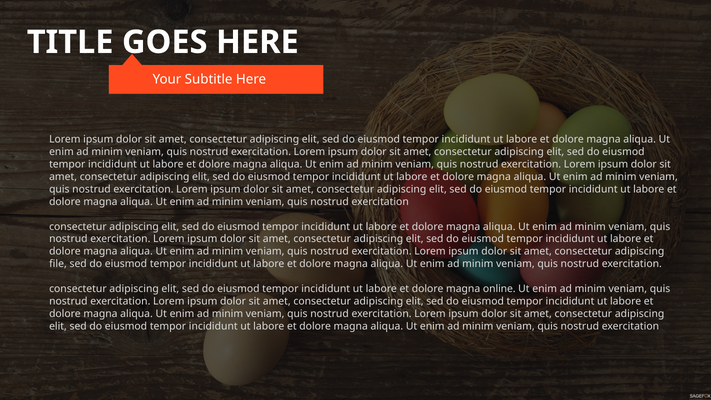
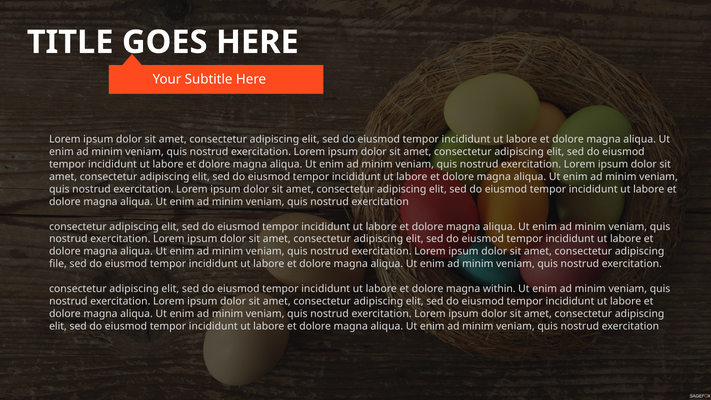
online: online -> within (499, 289)
